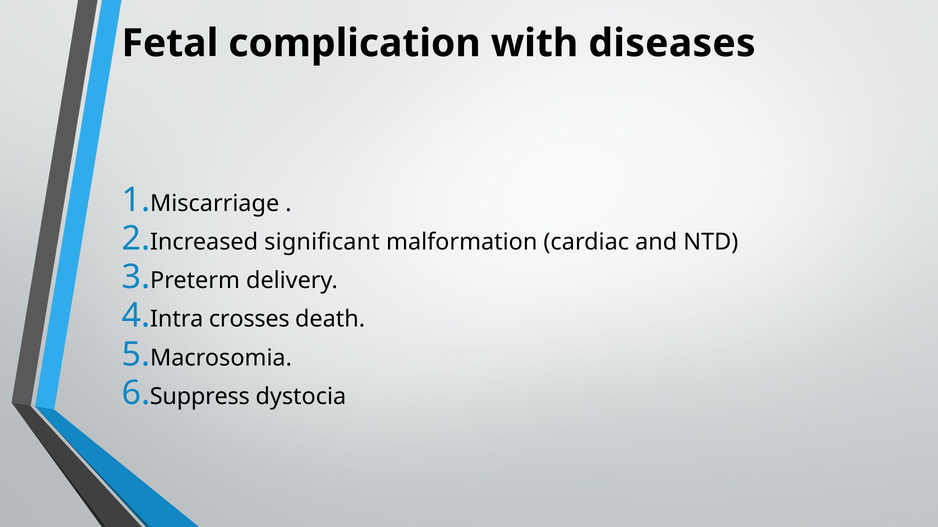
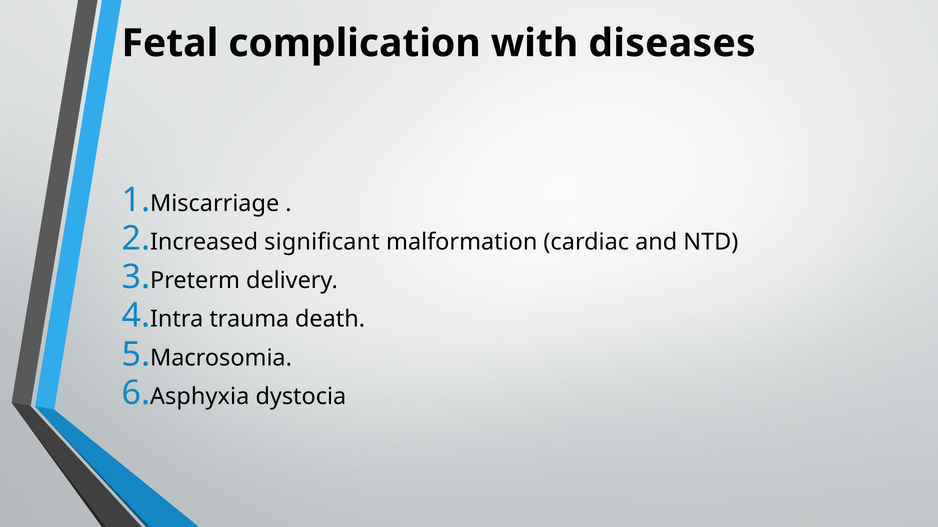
crosses: crosses -> trauma (249, 320)
Suppress: Suppress -> Asphyxia (200, 397)
